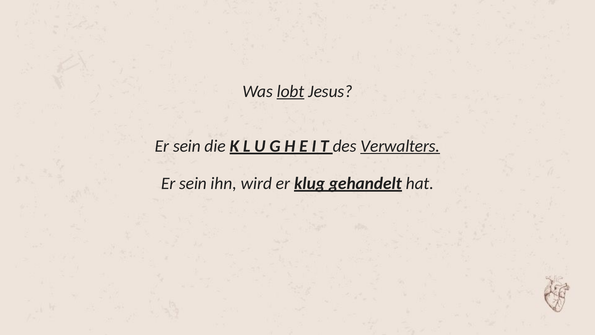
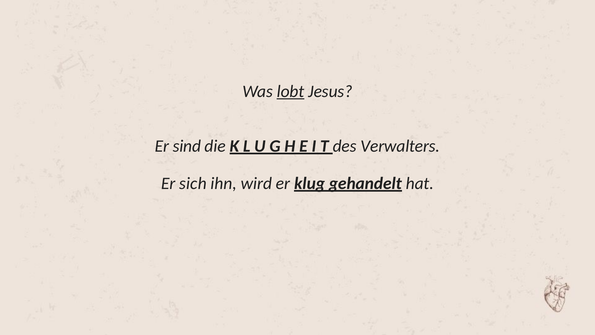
sein: sein -> sind (187, 146)
Verwalters underline: present -> none (400, 146)
sein: sein -> sich (193, 183)
